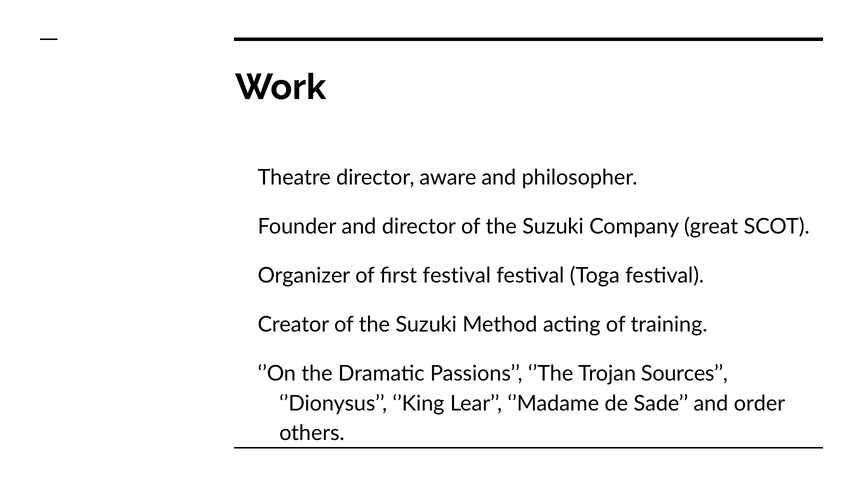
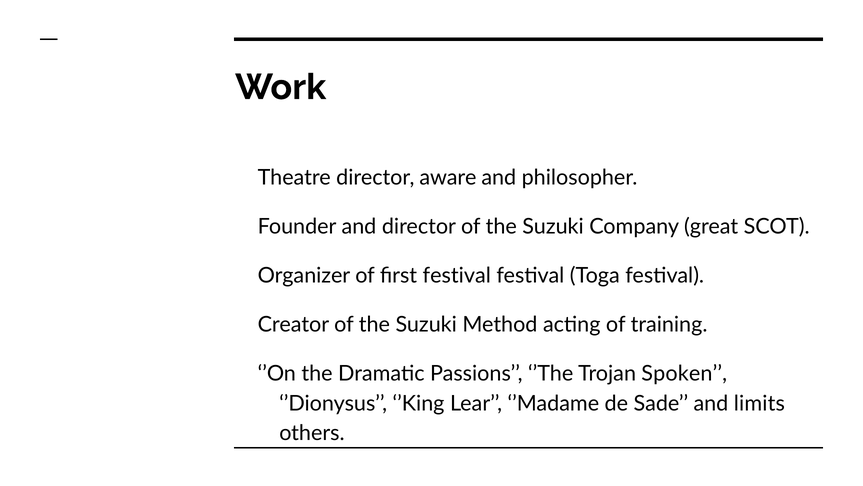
Sources: Sources -> Spoken (684, 373)
order: order -> limits (759, 403)
